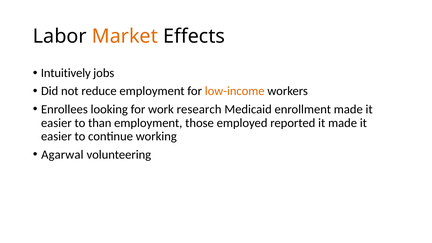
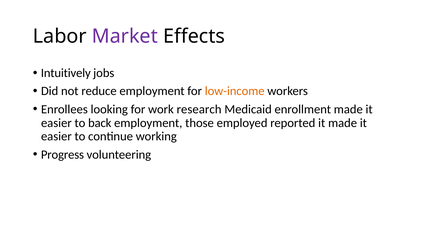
Market colour: orange -> purple (125, 36)
than: than -> back (100, 123)
Agarwal: Agarwal -> Progress (62, 155)
